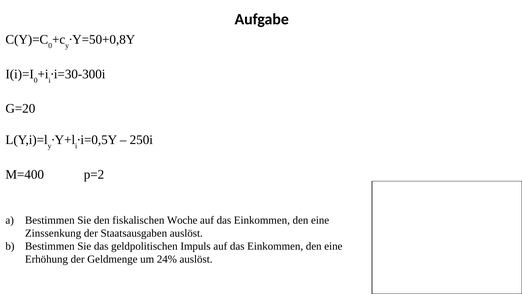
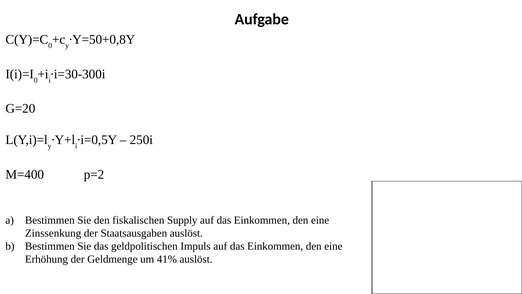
Woche: Woche -> Supply (182, 220)
24%: 24% -> 41% (167, 259)
